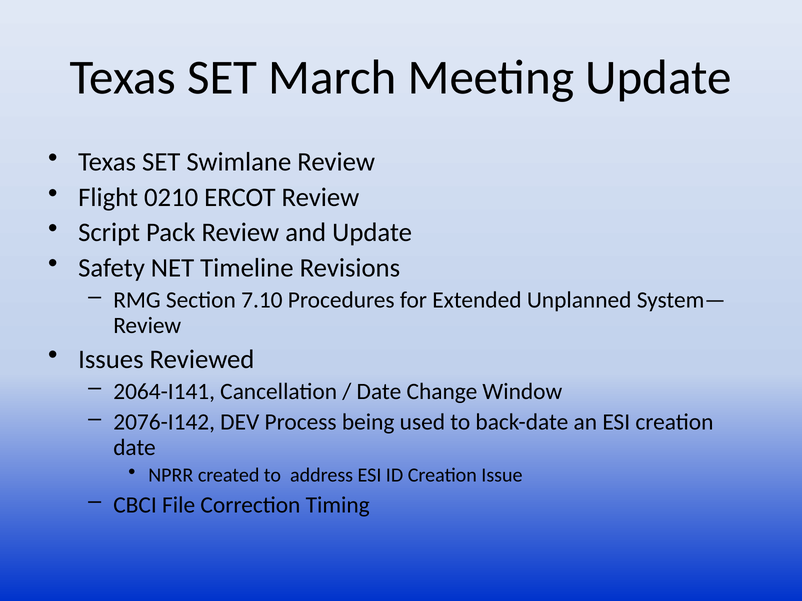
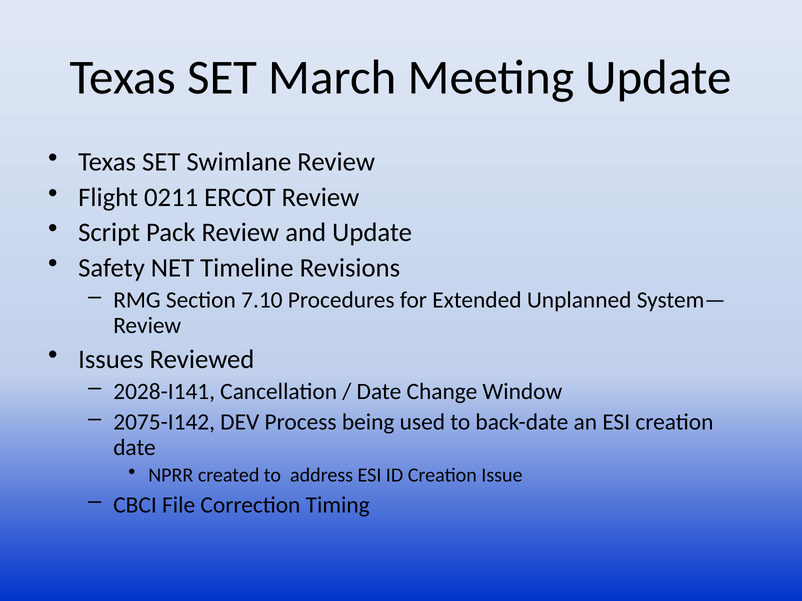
0210: 0210 -> 0211 (171, 198)
2064-I141: 2064-I141 -> 2028-I141 (164, 392)
2076-I142: 2076-I142 -> 2075-I142 (164, 423)
